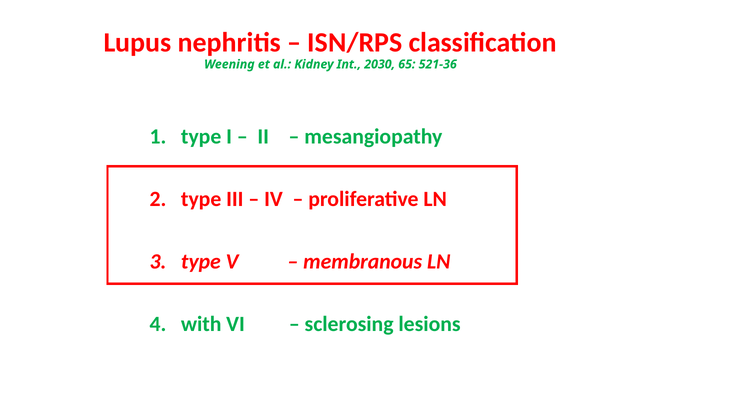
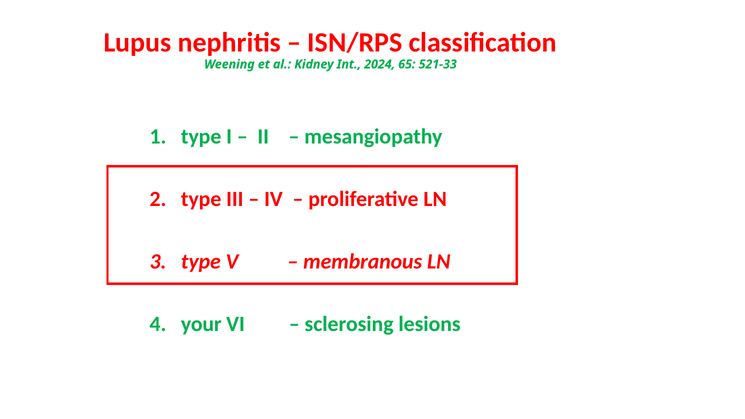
2030: 2030 -> 2024 (380, 64)
521-36: 521-36 -> 521-33 (438, 64)
with: with -> your (201, 324)
